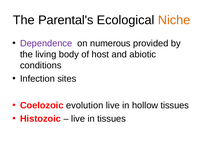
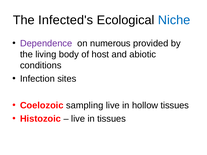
Parental's: Parental's -> Infected's (66, 20)
Niche colour: orange -> blue (174, 20)
evolution: evolution -> sampling (85, 106)
